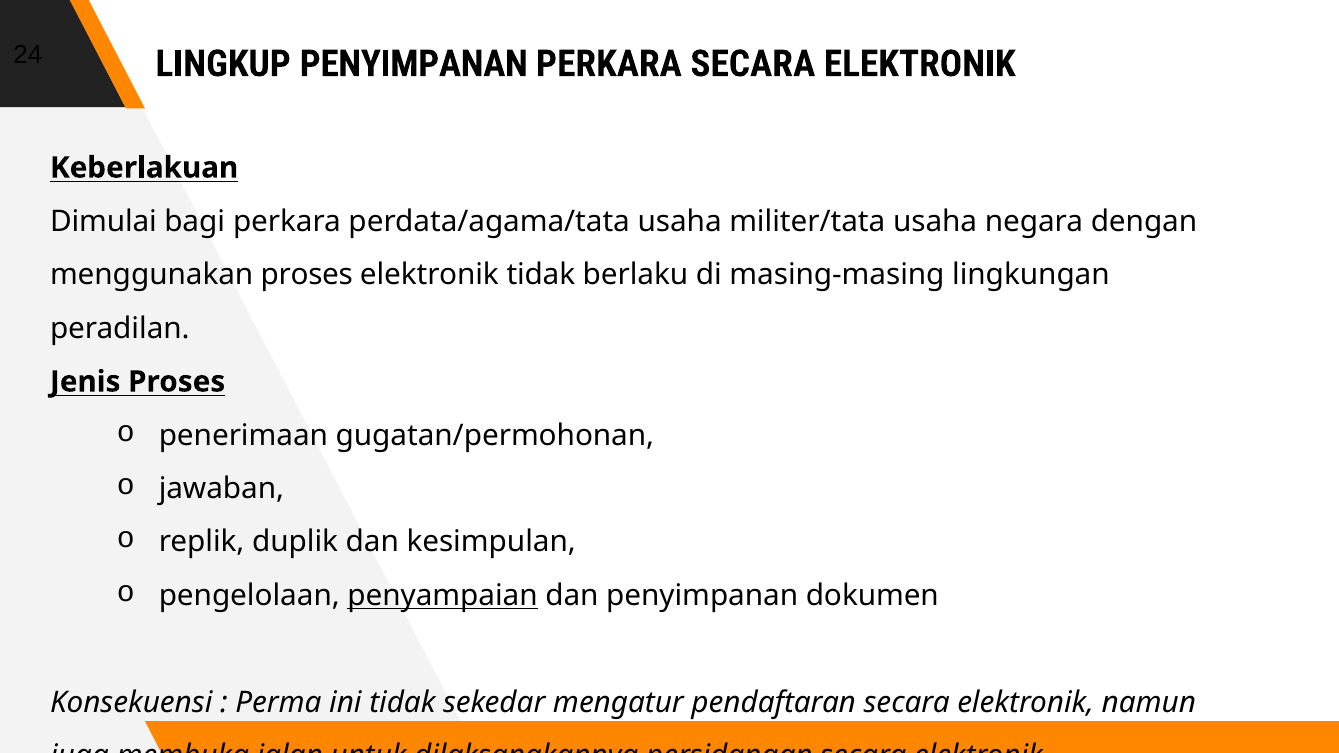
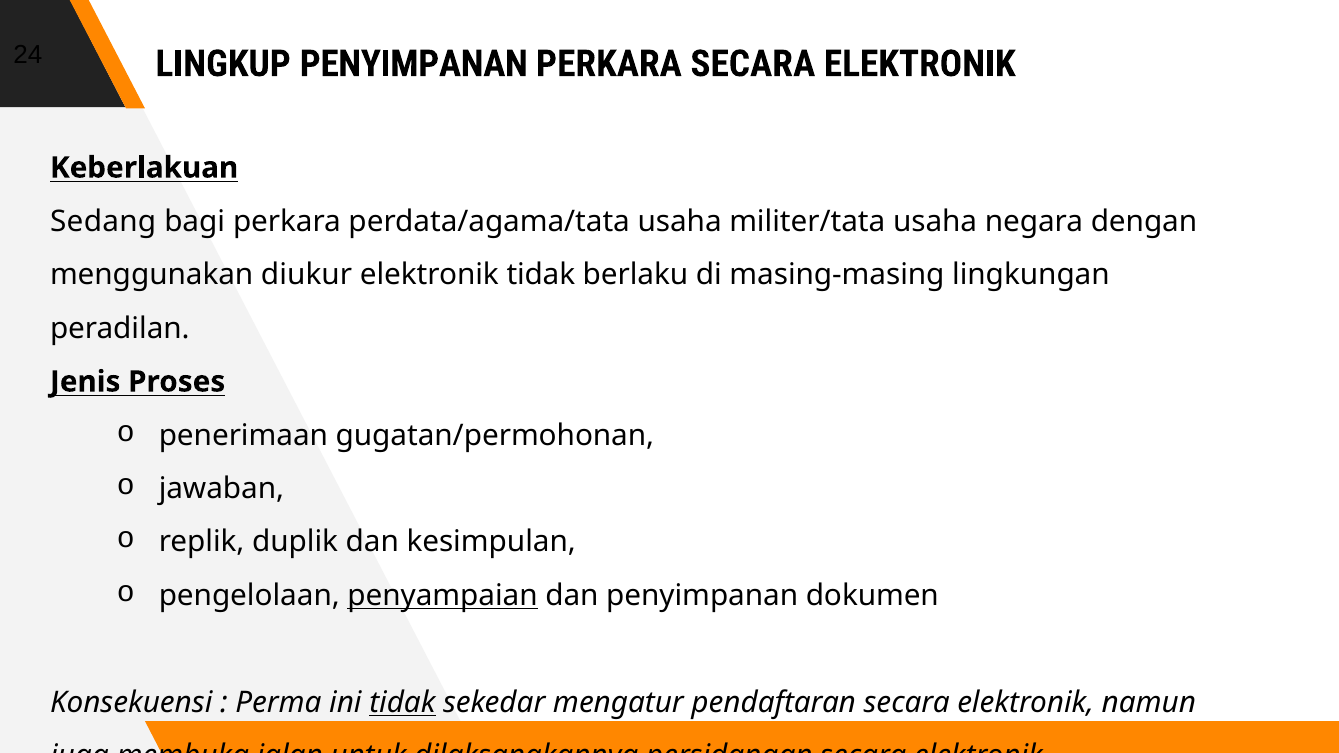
Dimulai: Dimulai -> Sedang (103, 221)
menggunakan proses: proses -> diukur (307, 275)
tidak underline: none -> present (402, 703)
